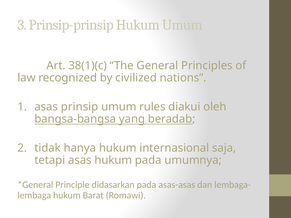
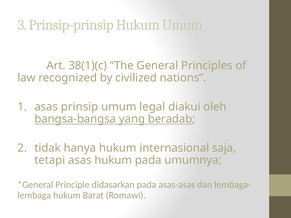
rules: rules -> legal (152, 107)
